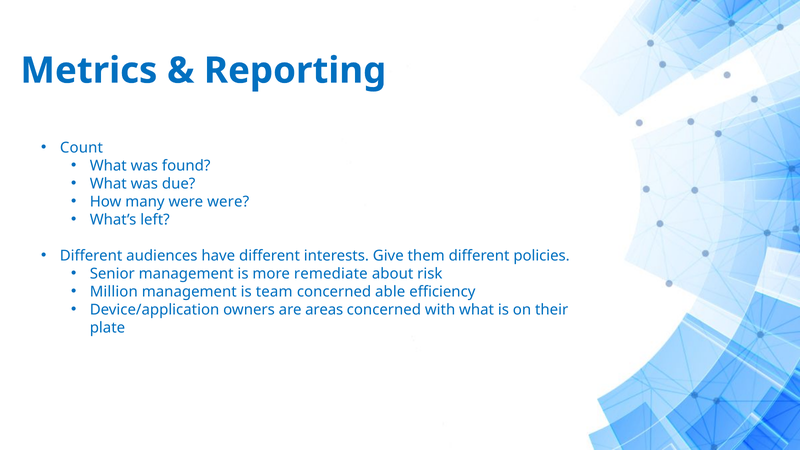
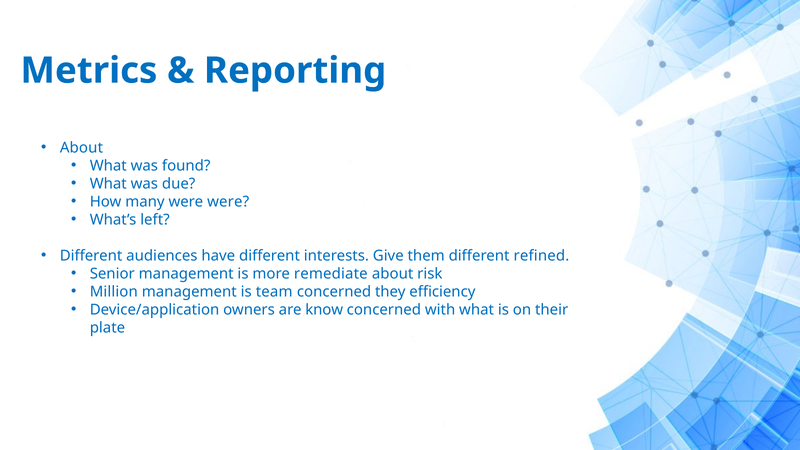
Count: Count -> About (81, 148)
policies: policies -> refined (541, 256)
able: able -> they (390, 292)
areas: areas -> know (324, 310)
